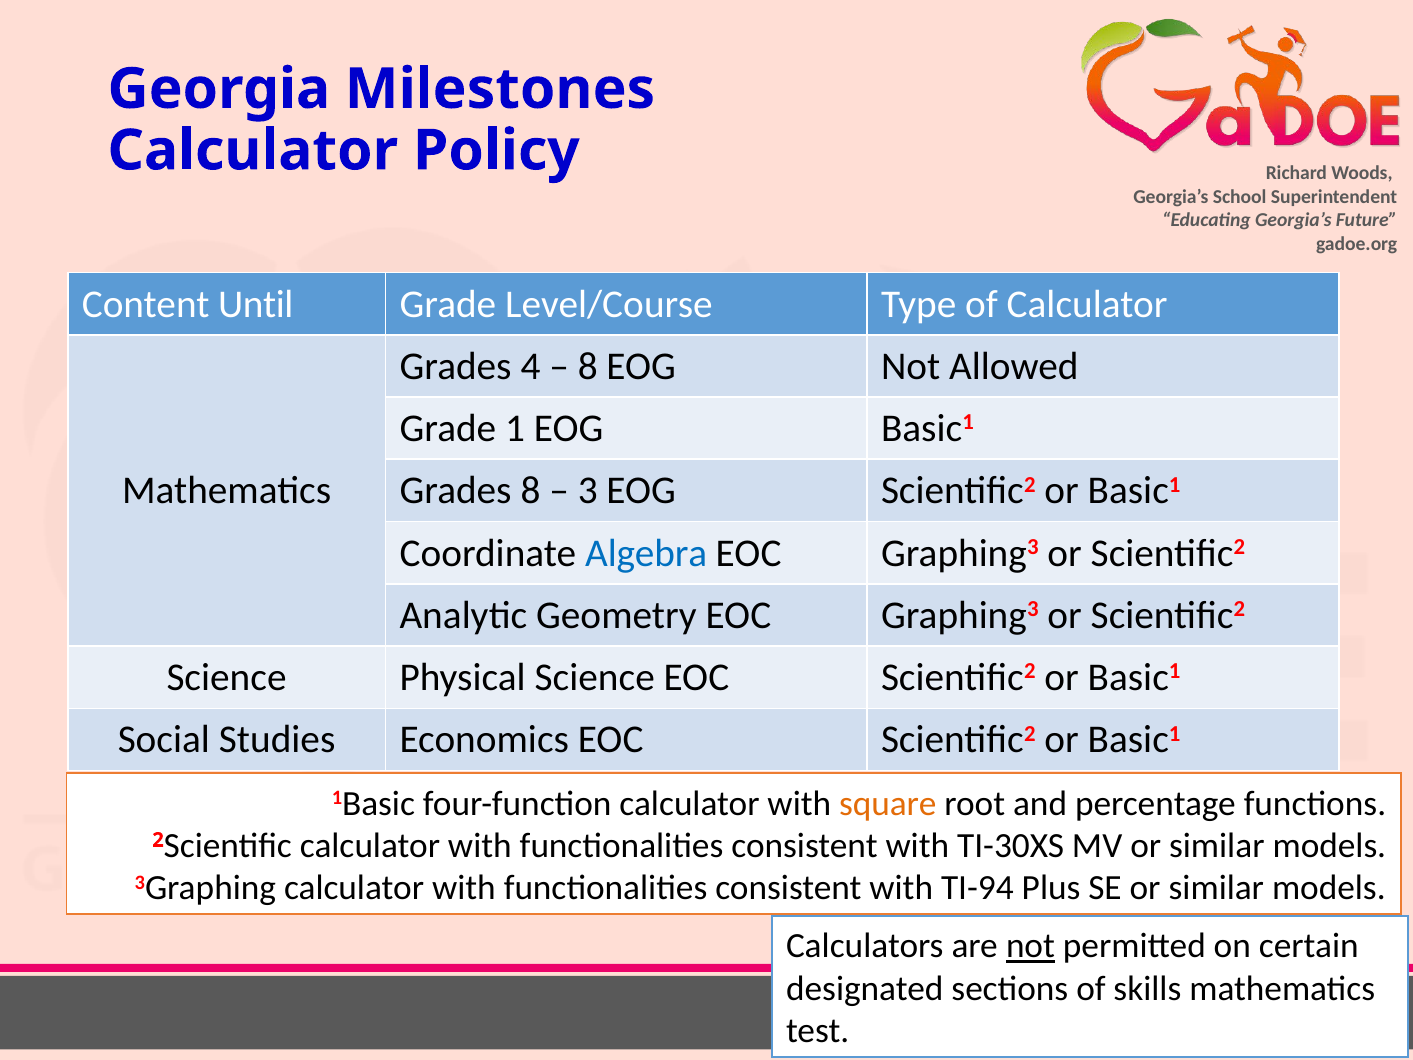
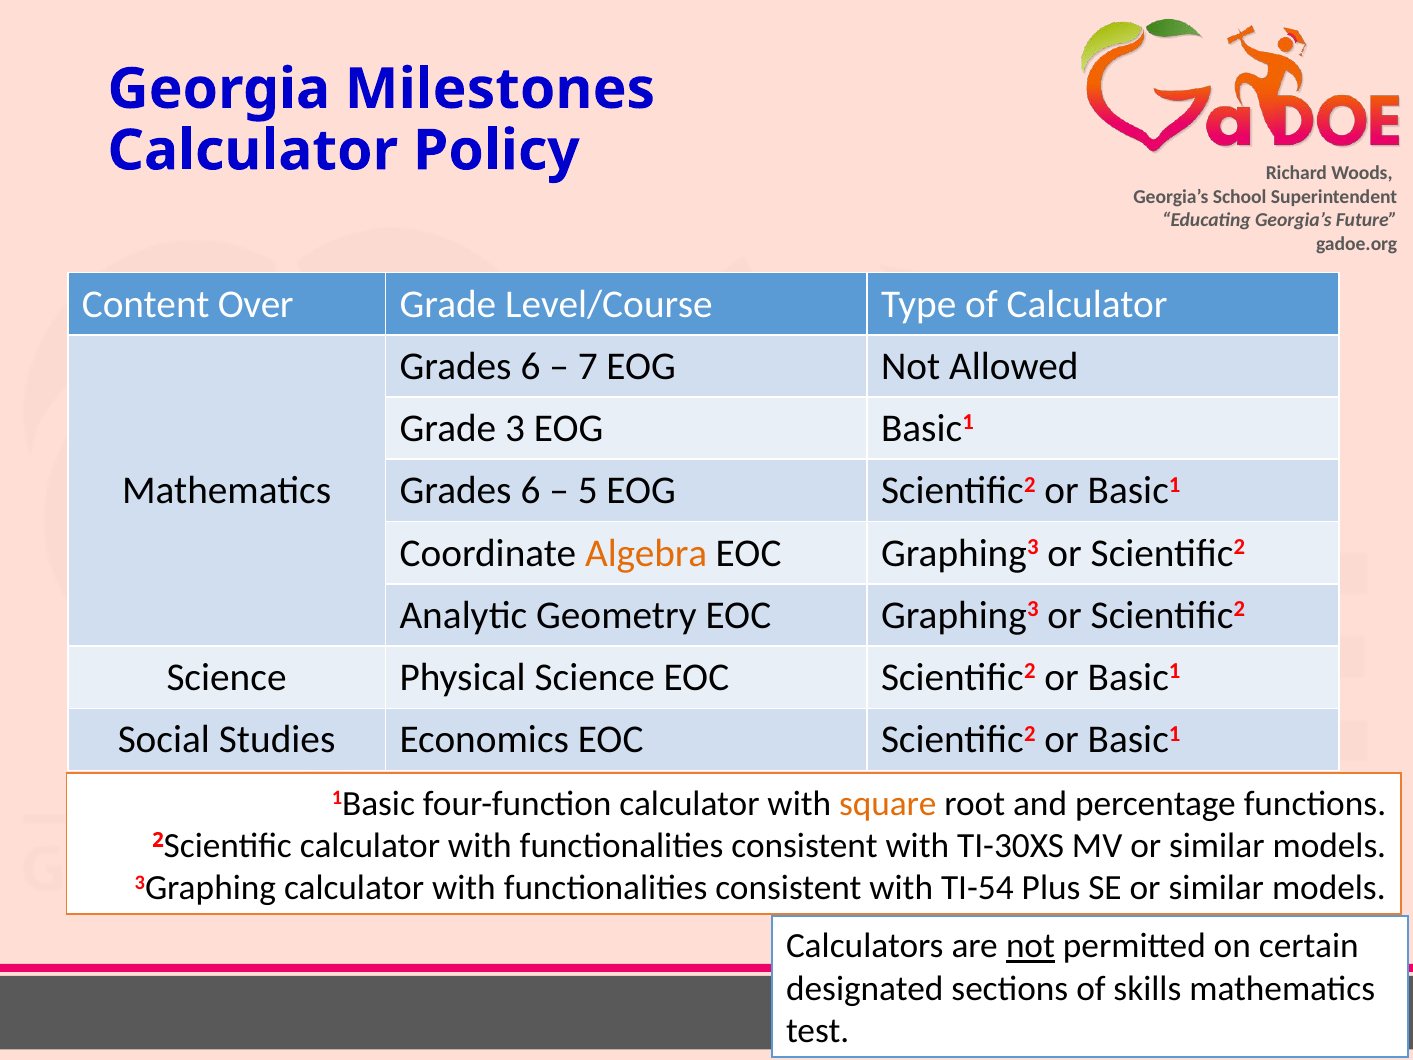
Until: Until -> Over (256, 304)
4: 4 -> 6 (531, 366)
8: 8 -> 7 (588, 366)
1: 1 -> 3 (515, 429)
8: 8 -> 6 (531, 491)
3: 3 -> 5 (588, 491)
Algebra colour: blue -> orange (646, 553)
TI-94: TI-94 -> TI-54 (977, 888)
